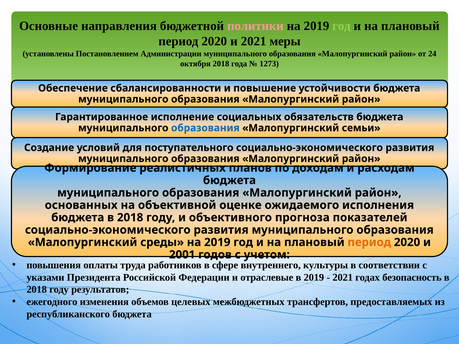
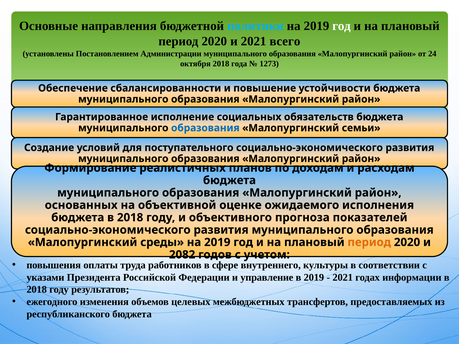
политики colour: pink -> light blue (255, 26)
год colour: light green -> white (341, 26)
меры: меры -> всего (285, 41)
2001: 2001 -> 2082 (182, 255)
отраслевые: отраслевые -> управление (267, 278)
безопасность: безопасность -> информации (412, 278)
